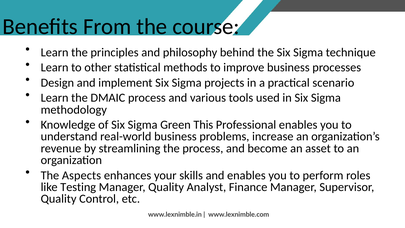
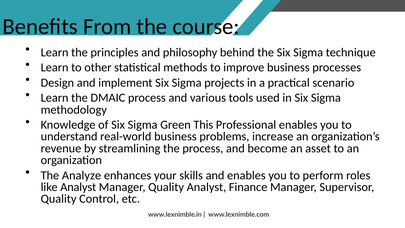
Aspects: Aspects -> Analyze (82, 175)
like Testing: Testing -> Analyst (78, 187)
